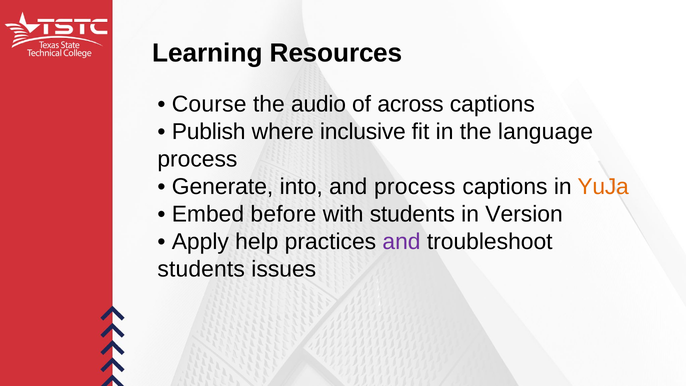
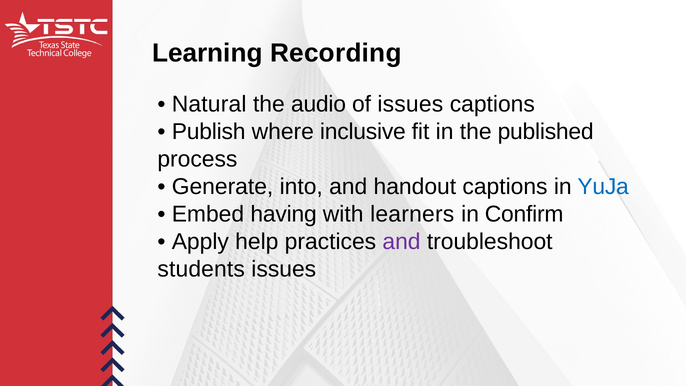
Resources: Resources -> Recording (336, 53)
Course: Course -> Natural (209, 104)
of across: across -> issues (410, 104)
language: language -> published (546, 132)
and process: process -> handout (415, 187)
YuJa colour: orange -> blue (603, 187)
before: before -> having (284, 214)
with students: students -> learners (412, 214)
Version: Version -> Confirm (524, 214)
